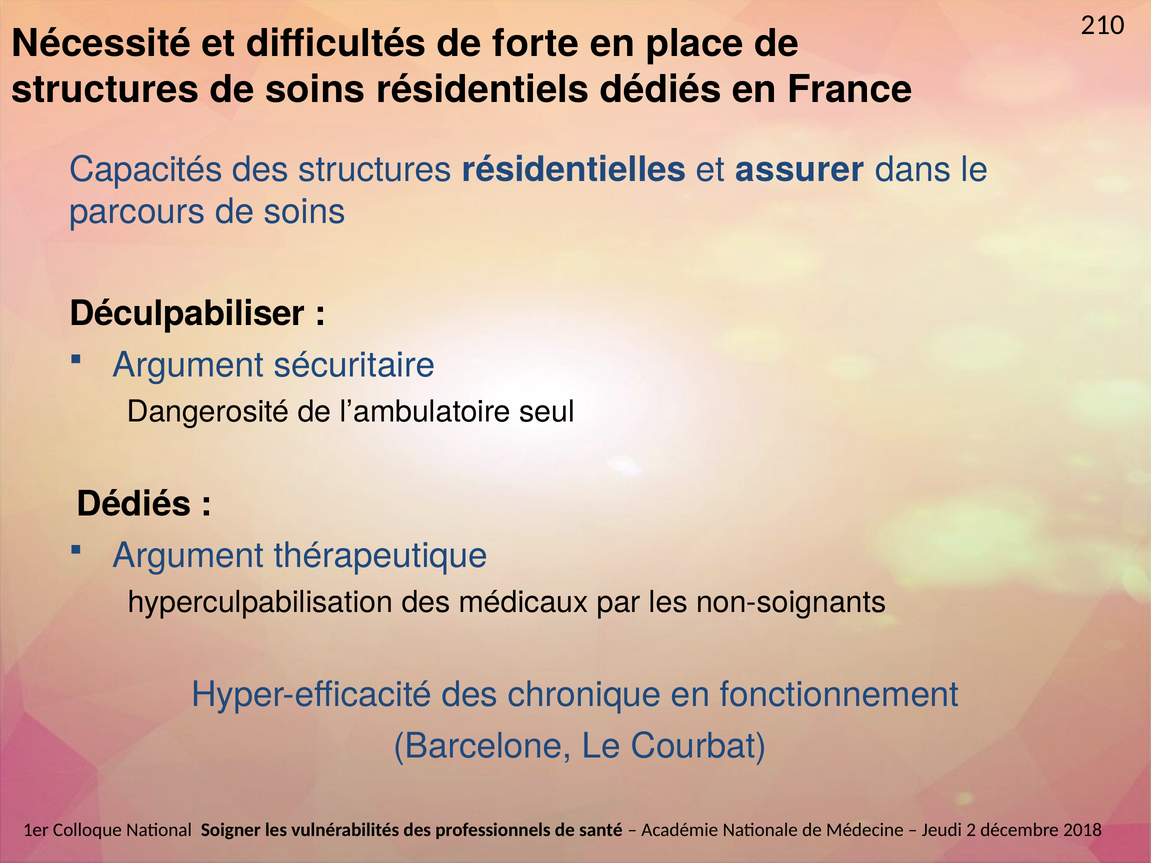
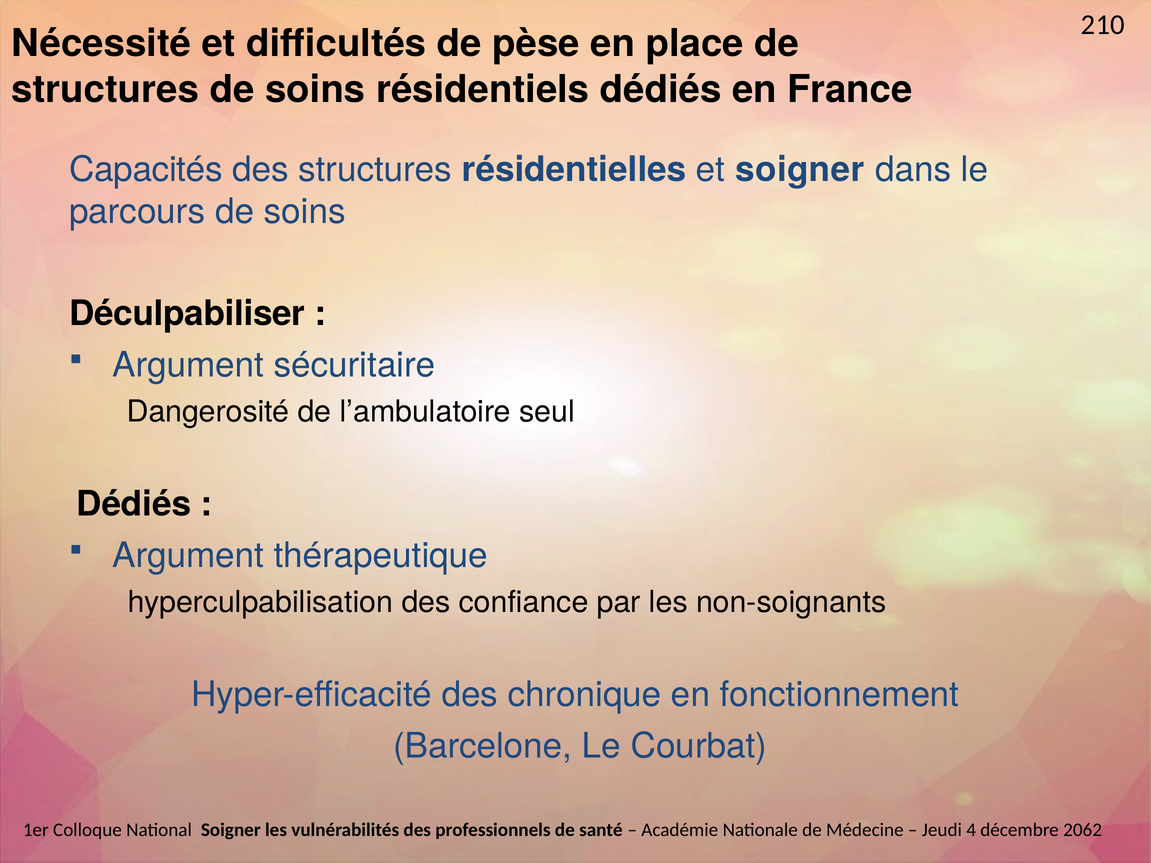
forte: forte -> pèse (536, 44)
et assurer: assurer -> soigner (800, 169)
médicaux: médicaux -> confiance (524, 602)
2: 2 -> 4 (971, 830)
2018: 2018 -> 2062 (1083, 830)
